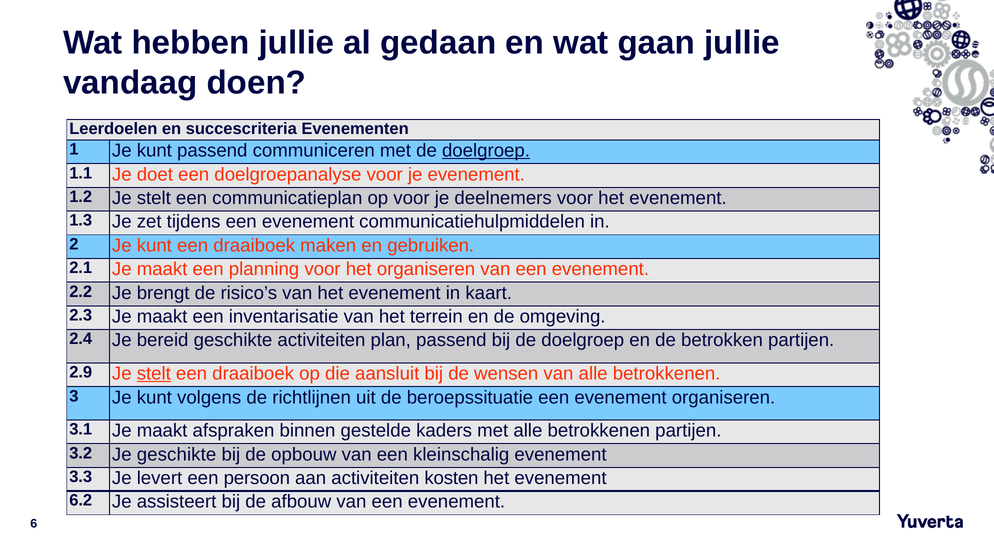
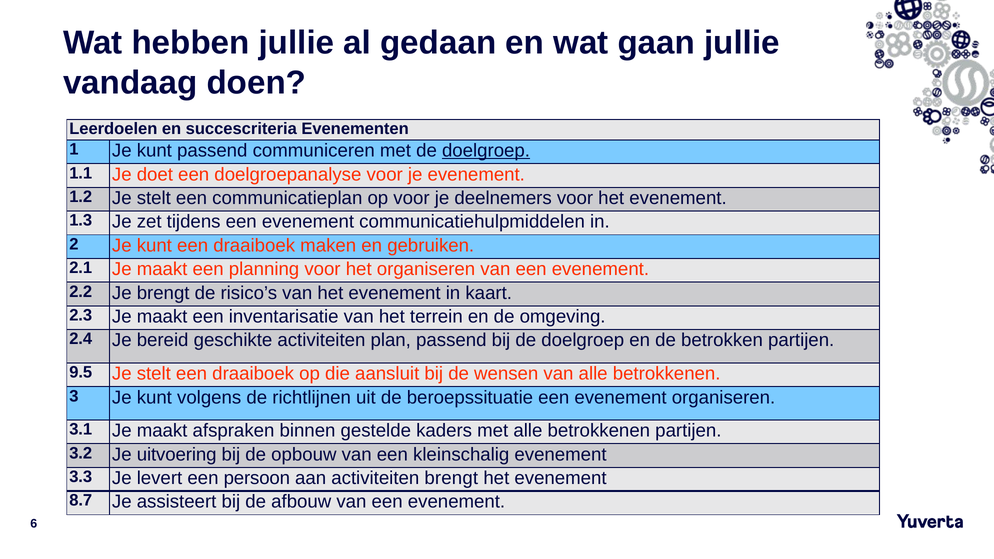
2.9: 2.9 -> 9.5 (81, 372)
stelt underline: present -> none (154, 374)
Je geschikte: geschikte -> uitvoering (177, 454)
activiteiten kosten: kosten -> brengt (451, 478)
6.2: 6.2 -> 8.7 (81, 501)
